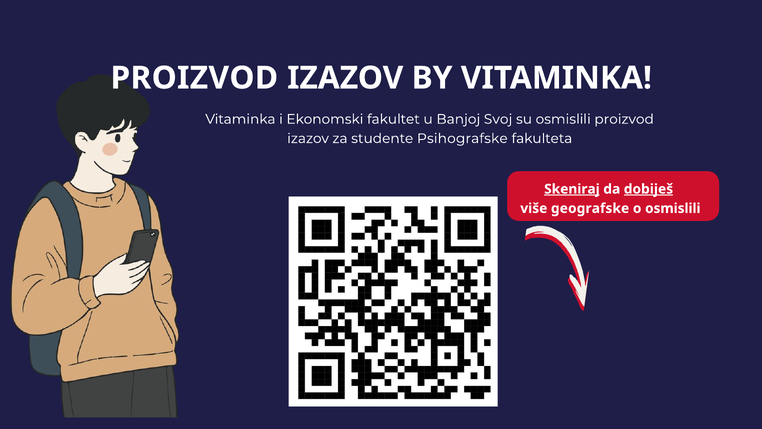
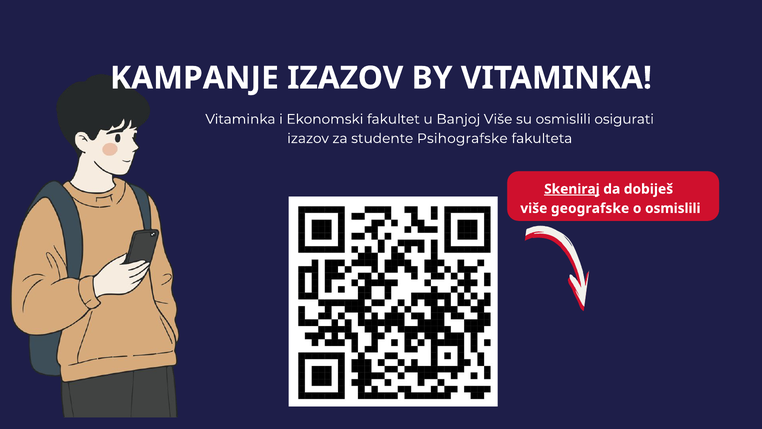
PROIZVOD: PROIZVOD -> KAMPANJE (194, 78)
Banjoj Svoj: Svoj -> Više (498, 119)
osmislili proizvod: proizvod -> osigurati (624, 119)
dobiješ underline: present -> none (648, 189)
